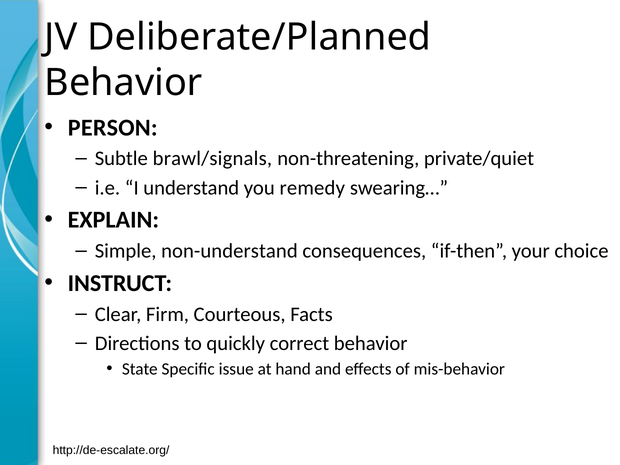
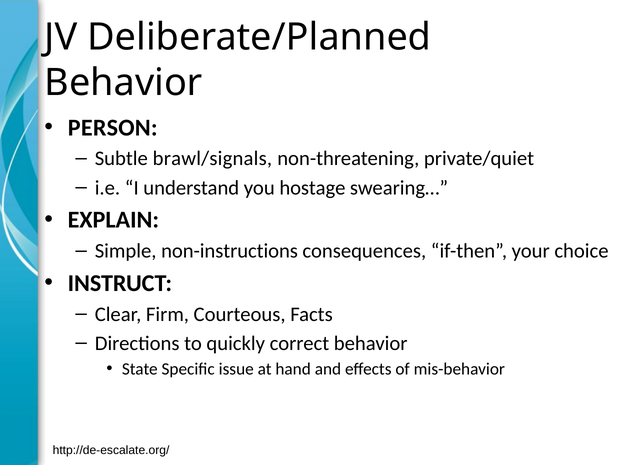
remedy: remedy -> hostage (312, 188)
non-understand: non-understand -> non-instructions (230, 251)
